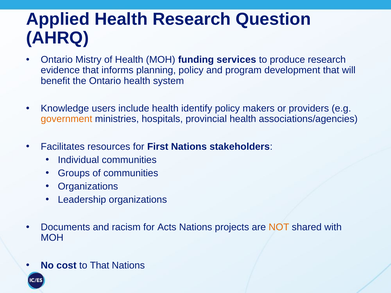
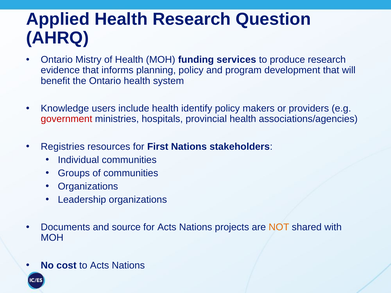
government colour: orange -> red (67, 119)
Facilitates: Facilitates -> Registries (63, 147)
racism: racism -> source (126, 227)
to That: That -> Acts (100, 266)
